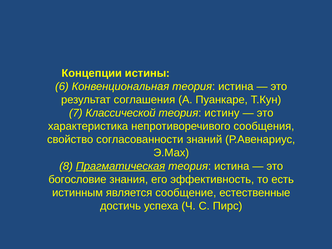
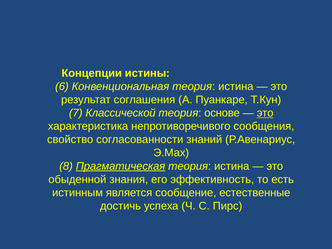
истину: истину -> основе (222, 113)
это underline: none -> present (265, 113)
богословие: богословие -> обыденной (77, 179)
